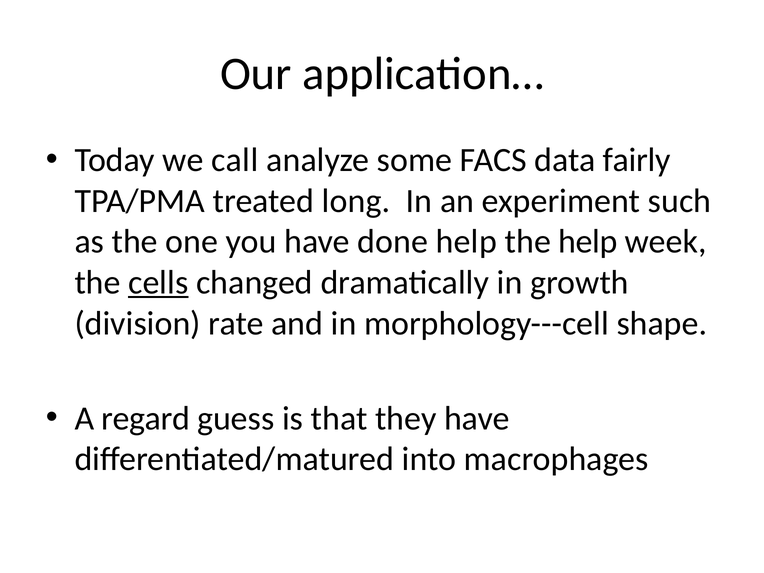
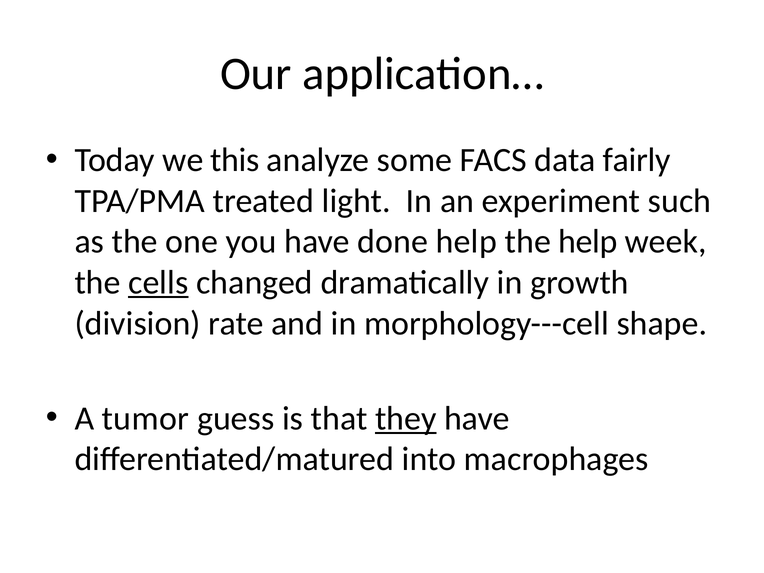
call: call -> this (235, 160)
long: long -> light (356, 201)
regard: regard -> tumor (145, 418)
they underline: none -> present (406, 418)
